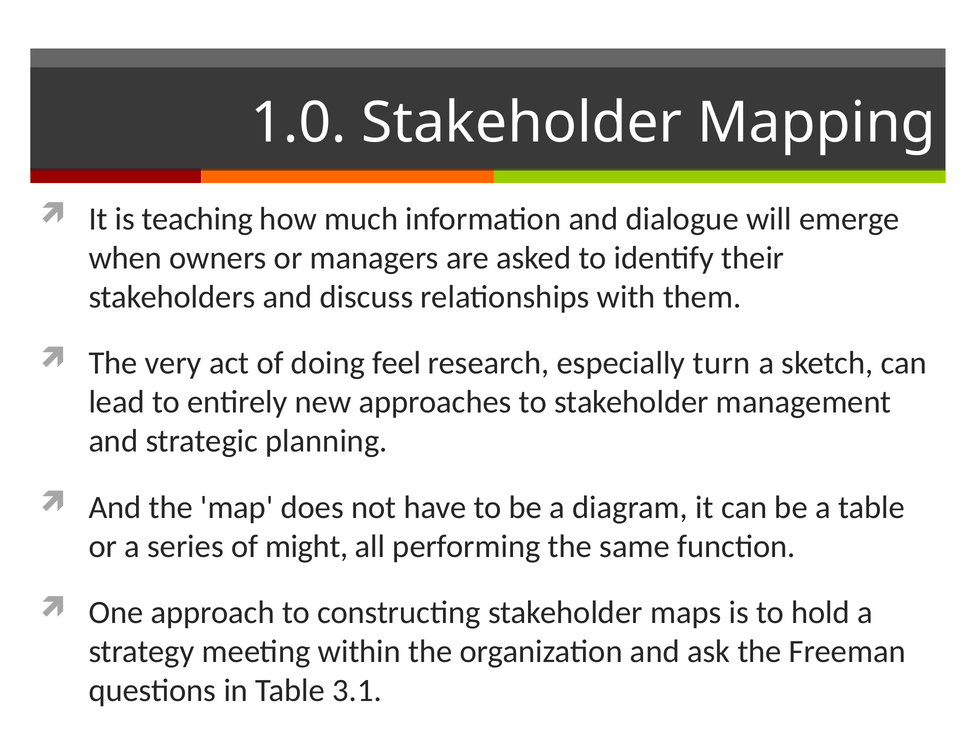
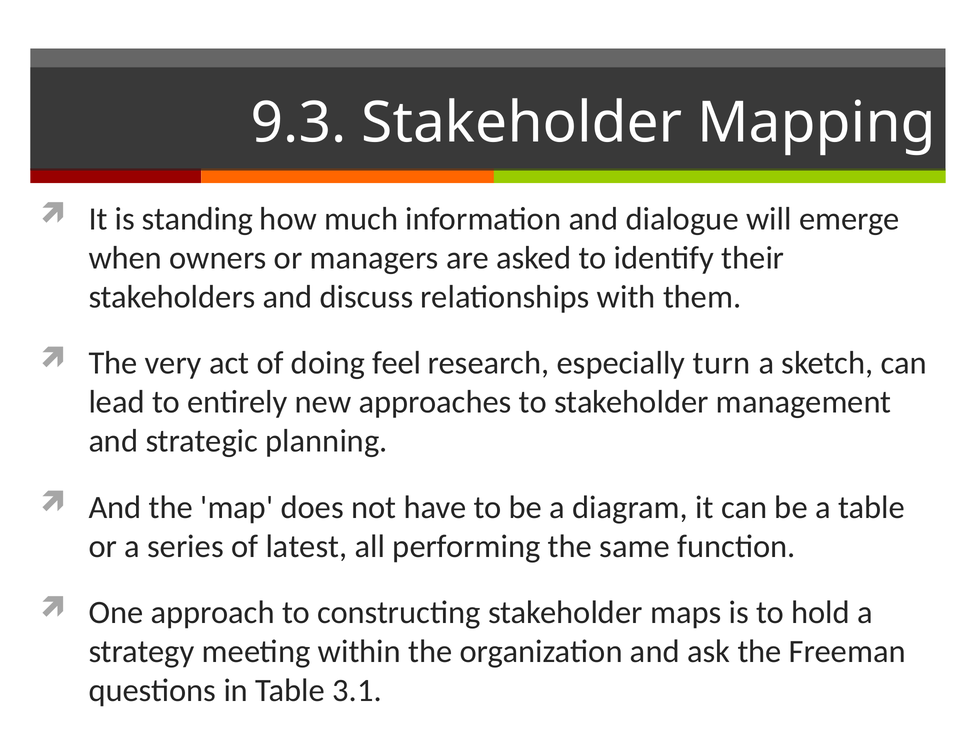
1.0: 1.0 -> 9.3 (299, 123)
teaching: teaching -> standing (197, 219)
might: might -> latest (306, 546)
